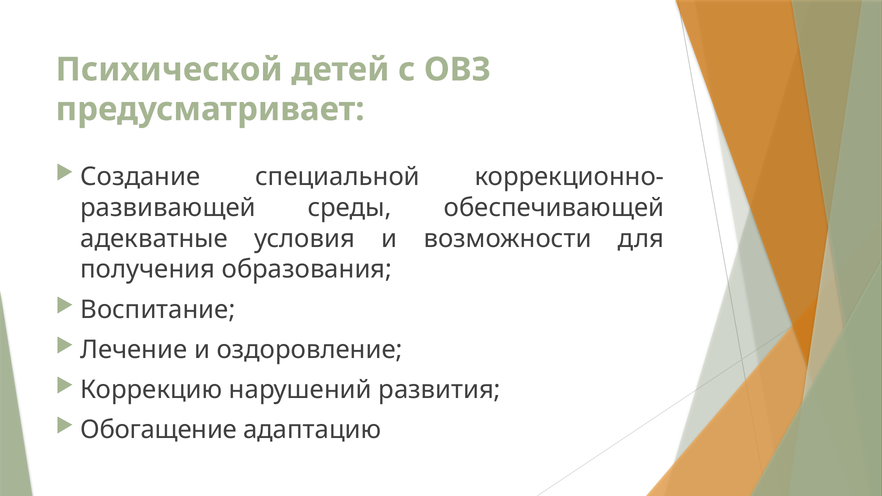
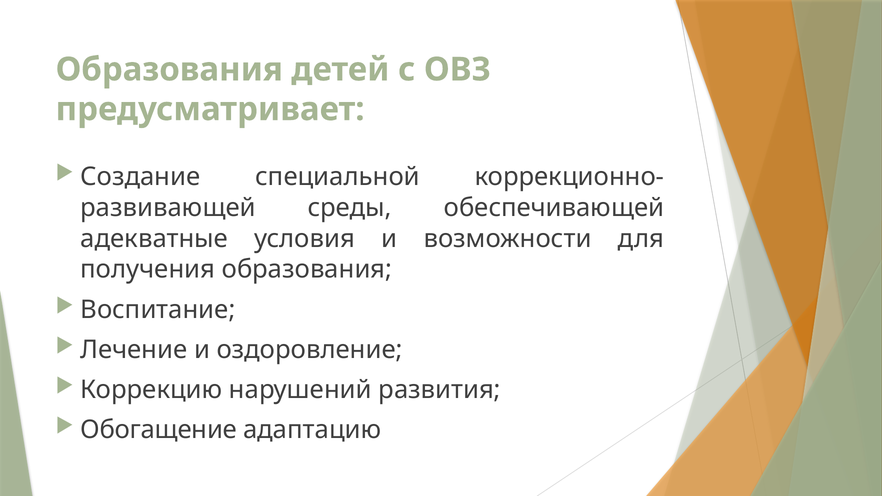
Психической: Психической -> Образования (169, 70)
